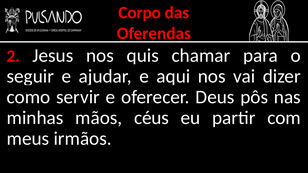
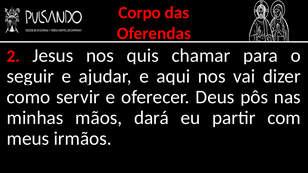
céus: céus -> dará (151, 118)
